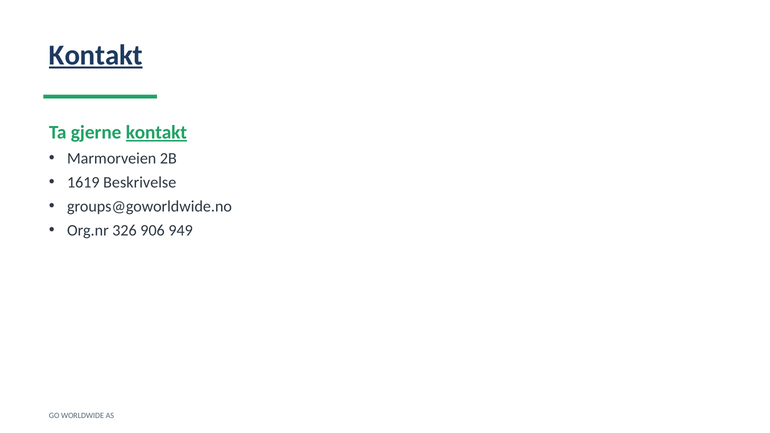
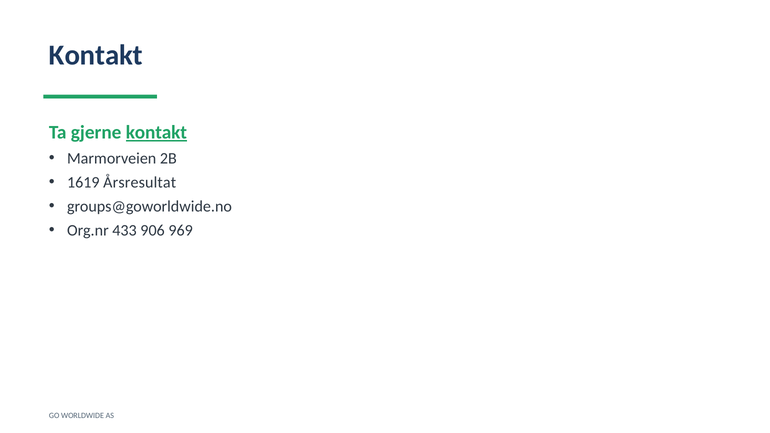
Kontakt underline: present -> none (96, 55)
Beskrivelse: Beskrivelse -> Årsresultat (140, 182)
326: 326 -> 433 (124, 231)
949: 949 -> 969 (181, 231)
